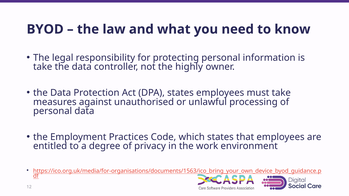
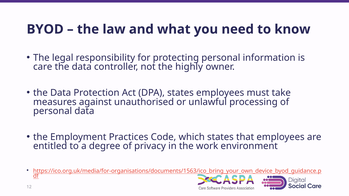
take: take -> care (43, 67)
